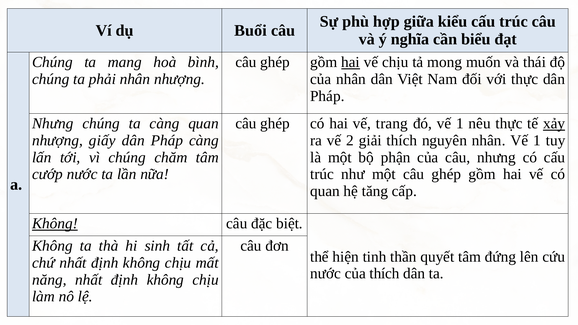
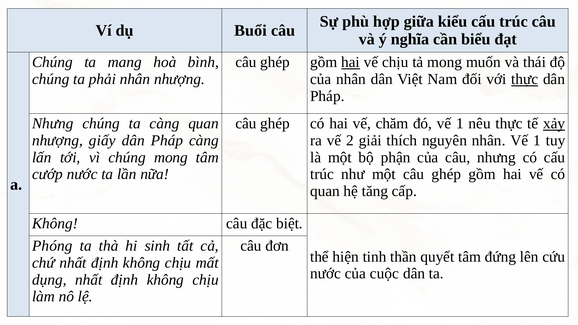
thực underline: none -> present (525, 79)
trang: trang -> chăm (392, 124)
chúng chăm: chăm -> mong (171, 157)
Không underline: present -> none (55, 224)
Không: Không -> Phóng (52, 246)
của thích: thích -> cuộc (384, 274)
năng: năng -> dụng (49, 280)
